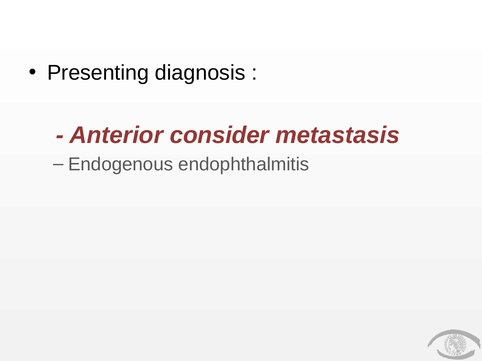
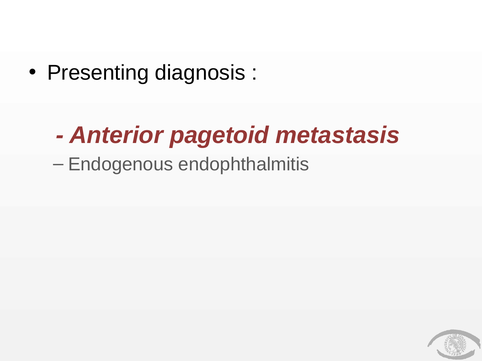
consider: consider -> pagetoid (219, 135)
